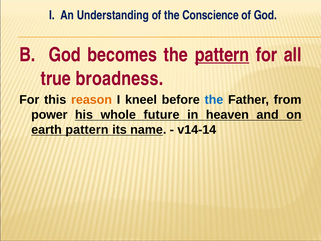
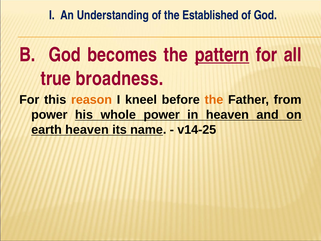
Conscience: Conscience -> Established (211, 15)
the colour: blue -> orange (214, 100)
whole future: future -> power (162, 115)
earth pattern: pattern -> heaven (87, 130)
v14-14: v14-14 -> v14-25 (197, 130)
